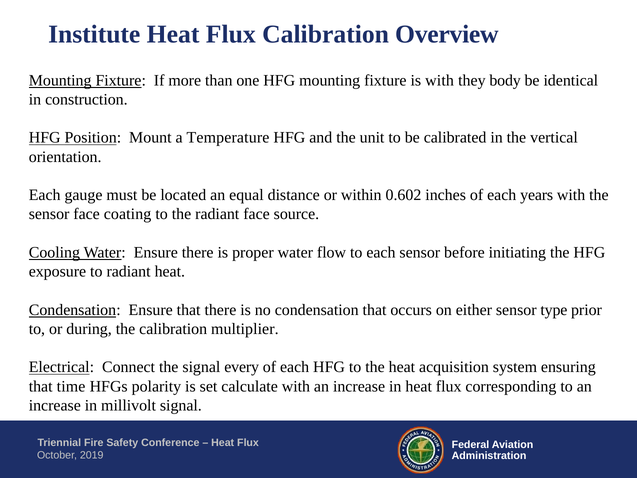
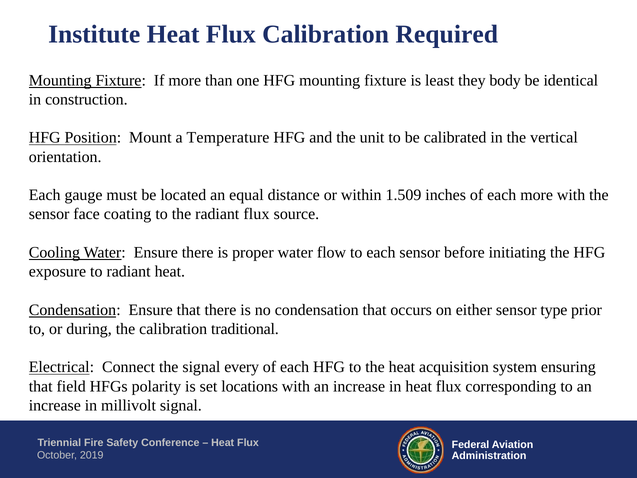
Overview: Overview -> Required (447, 34)
is with: with -> least (440, 80)
0.602: 0.602 -> 1.509 (403, 195)
each years: years -> more (537, 195)
radiant face: face -> flux (256, 214)
multiplier: multiplier -> traditional (245, 329)
time: time -> field (71, 386)
calculate: calculate -> locations (250, 386)
